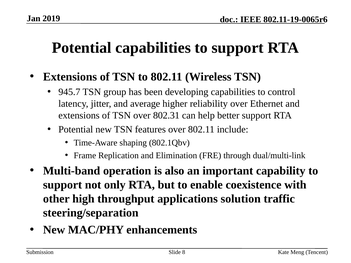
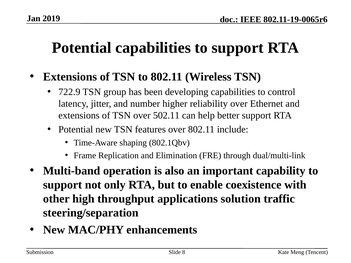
945.7: 945.7 -> 722.9 (69, 92)
average: average -> number (145, 104)
802.31: 802.31 -> 502.11 (166, 115)
